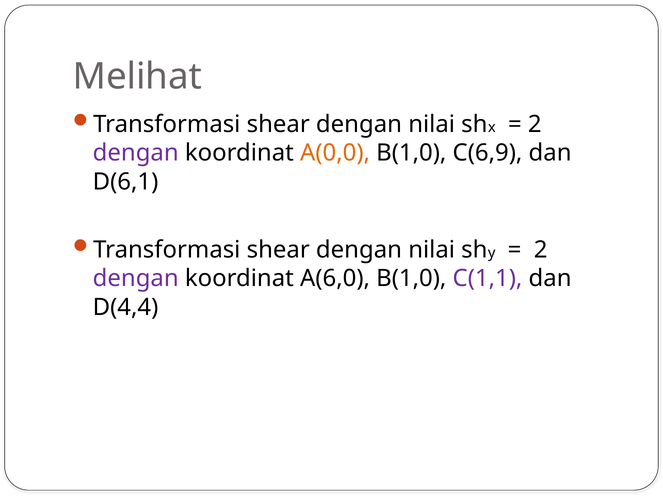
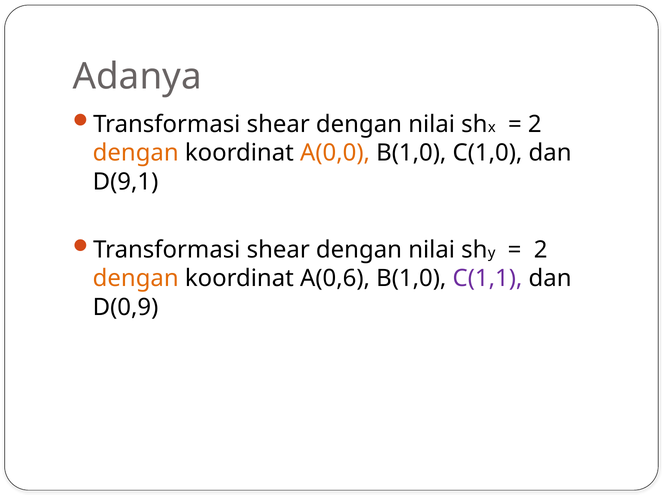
Melihat: Melihat -> Adanya (137, 77)
dengan colour: purple -> orange (136, 153)
C(6,9: C(6,9 -> C(1,0 (488, 153)
D(6,1: D(6,1 -> D(9,1 (126, 182)
dengan colour: purple -> orange (136, 279)
A(6,0: A(6,0 -> A(0,6 (335, 279)
D(4,4: D(4,4 -> D(0,9 (126, 307)
